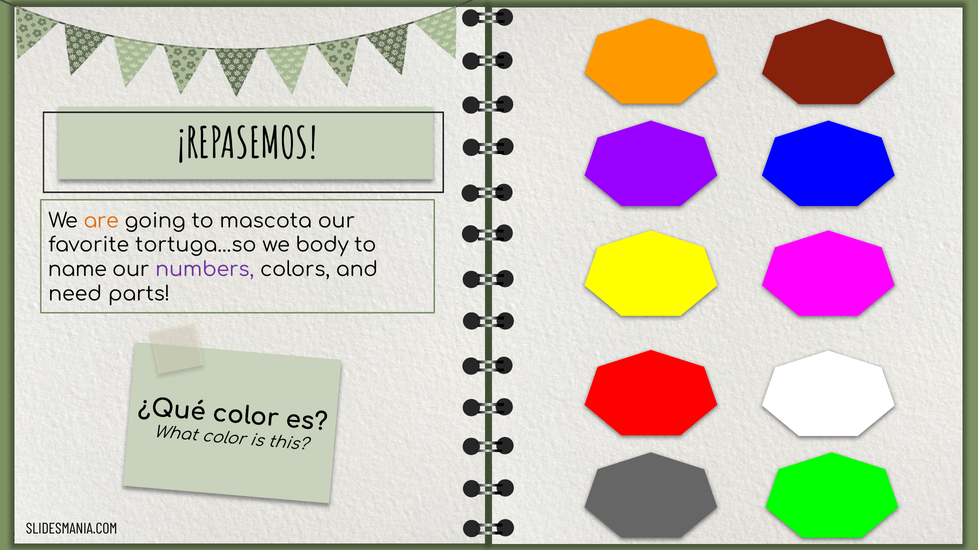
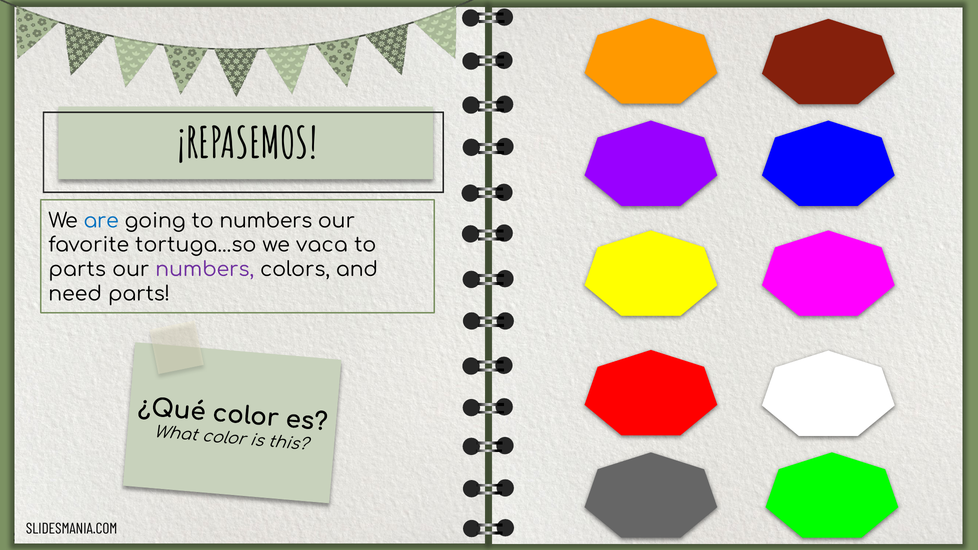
are colour: orange -> blue (101, 221)
to mascota: mascota -> numbers (266, 221)
body: body -> vaca (322, 245)
name: name -> parts (77, 270)
